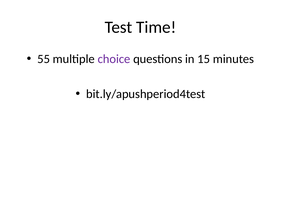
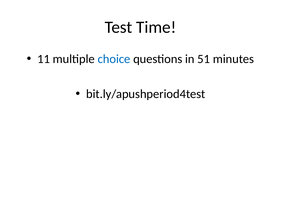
55: 55 -> 11 (44, 59)
choice colour: purple -> blue (114, 59)
15: 15 -> 51 (204, 59)
